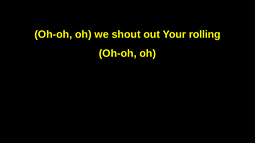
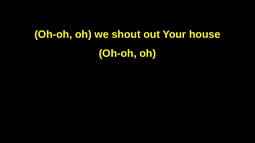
rolling: rolling -> house (205, 35)
